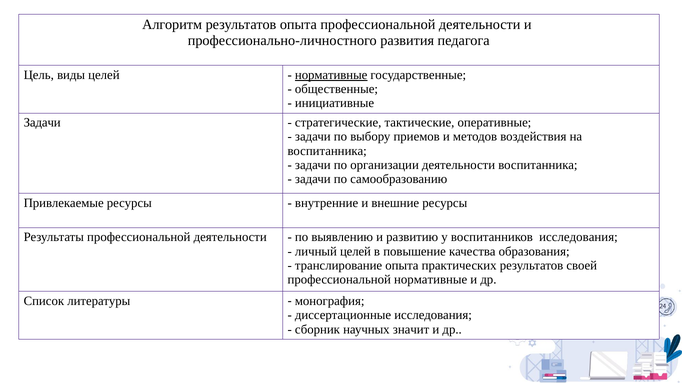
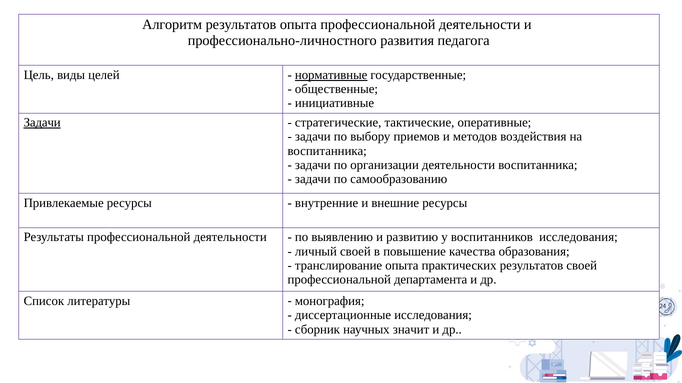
Задачи underline: none -> present (42, 123)
личный целей: целей -> своей (355, 252)
профессиональной нормативные: нормативные -> департамента (431, 280)
